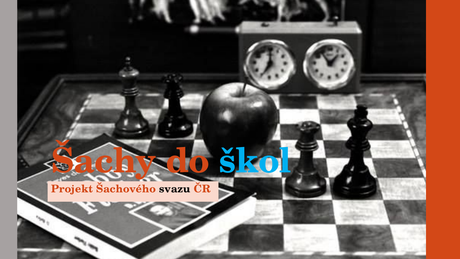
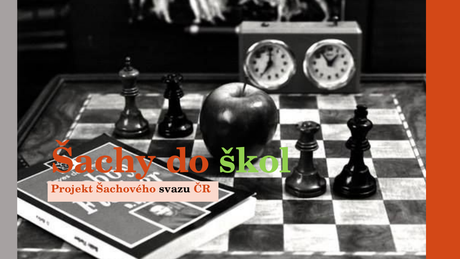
škol colour: light blue -> light green (255, 161)
